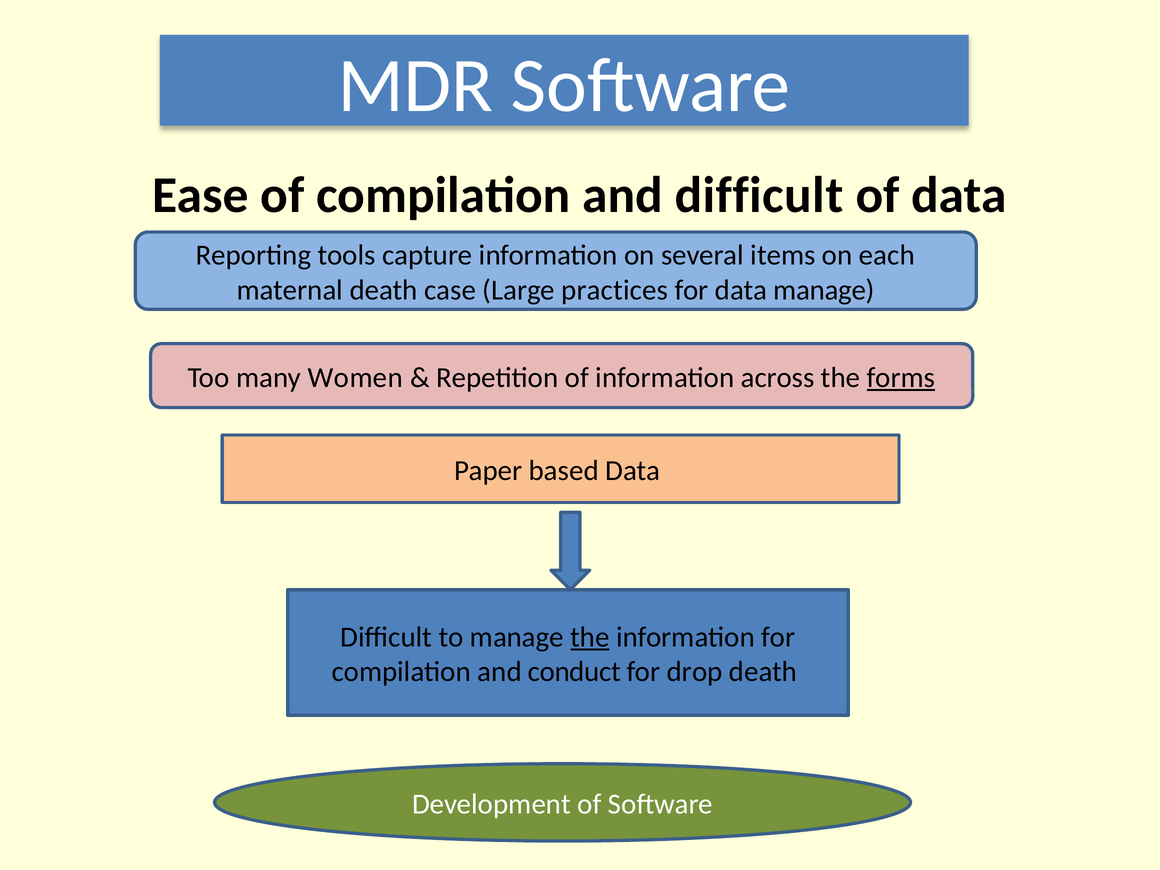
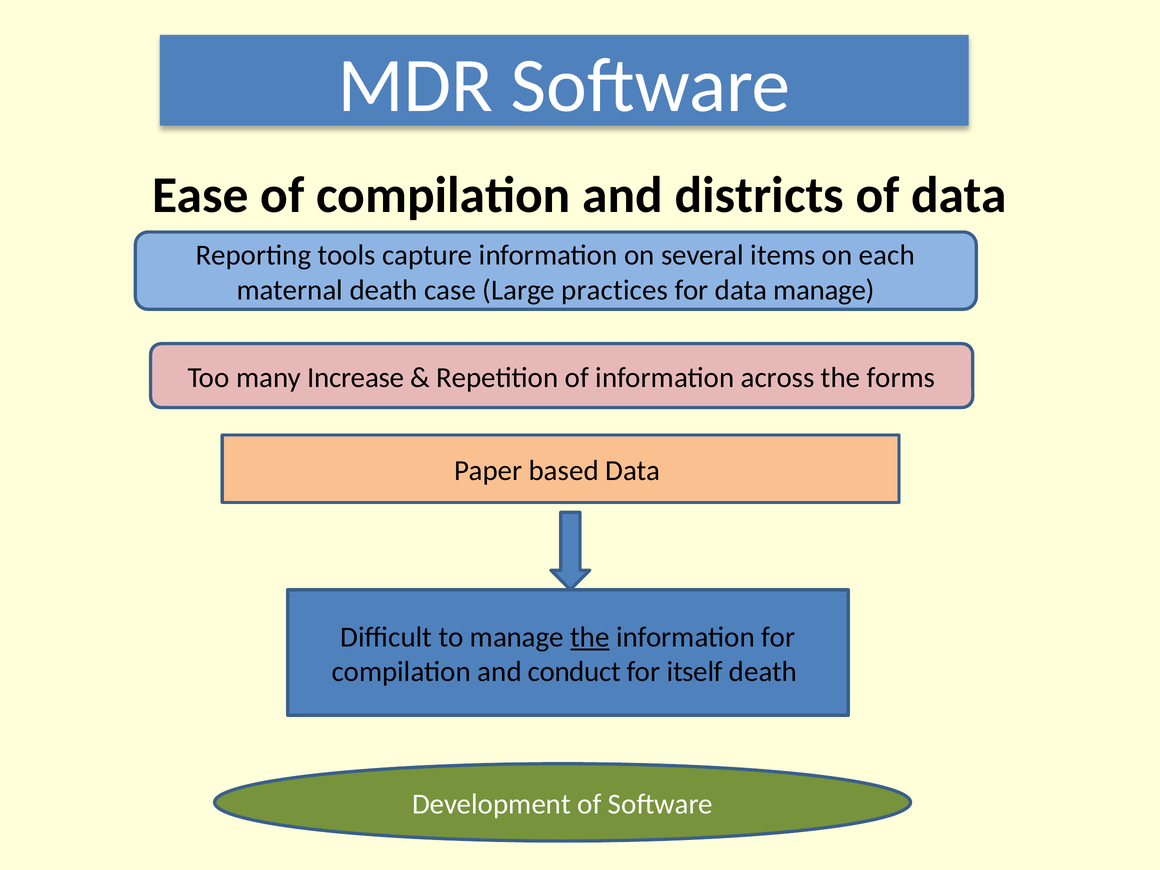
and difficult: difficult -> districts (759, 195)
Women: Women -> Increase (356, 378)
forms underline: present -> none (901, 378)
drop: drop -> itself (695, 672)
